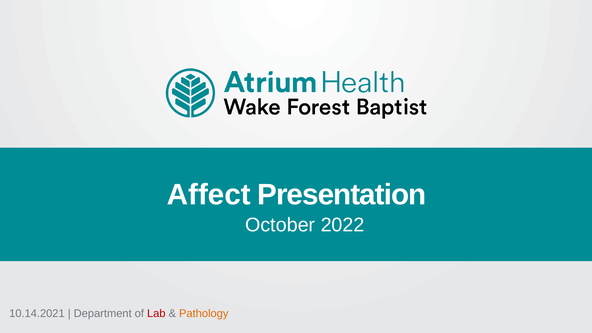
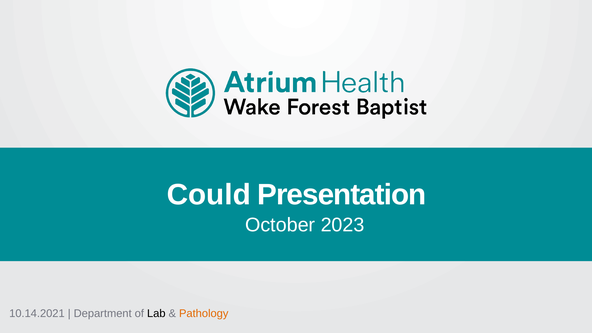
Affect: Affect -> Could (209, 195)
2022: 2022 -> 2023 (343, 225)
Lab colour: red -> black (156, 313)
